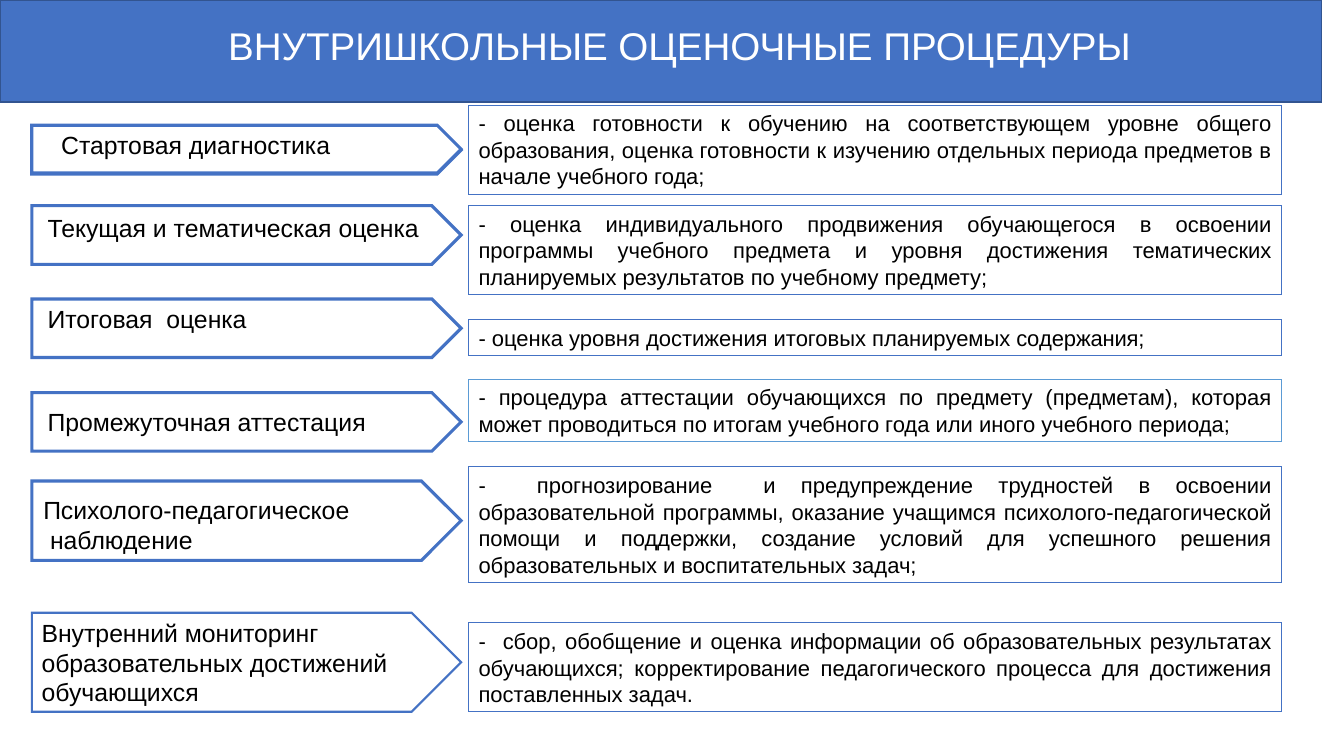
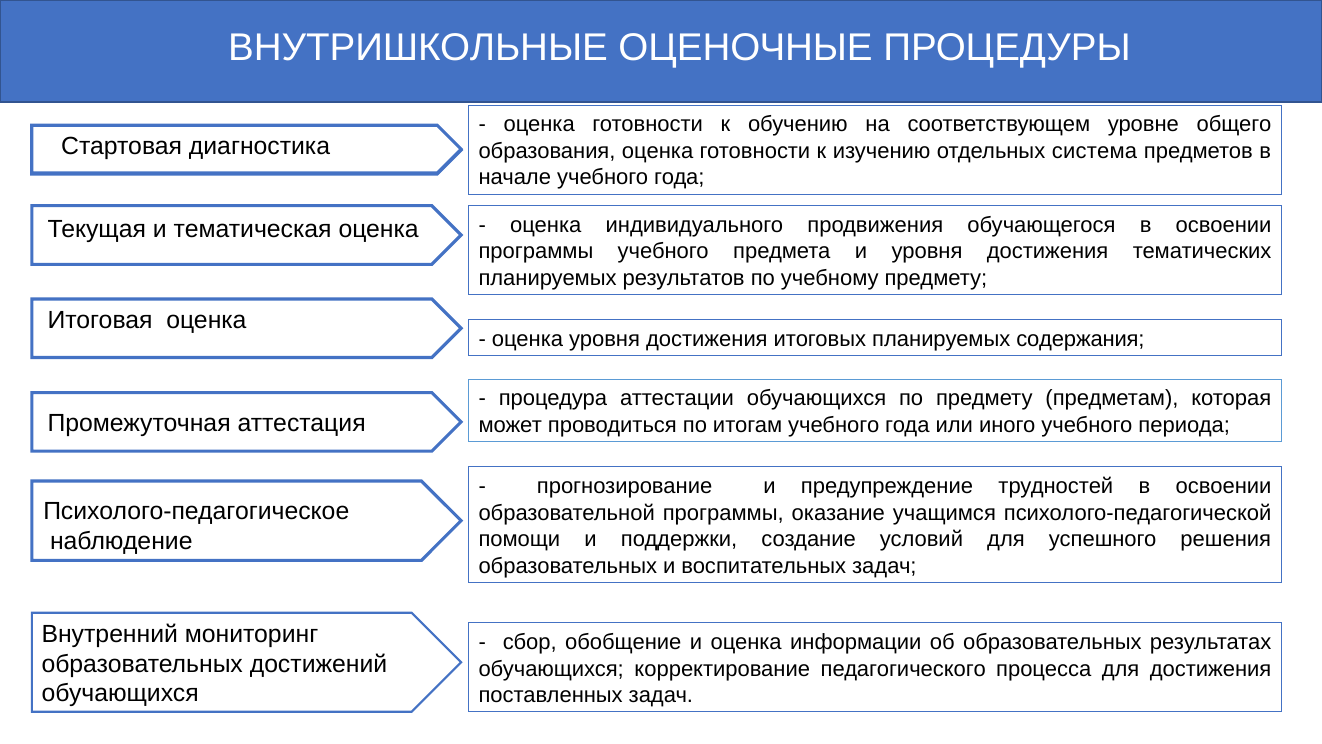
отдельных периода: периода -> система (1095, 151)
